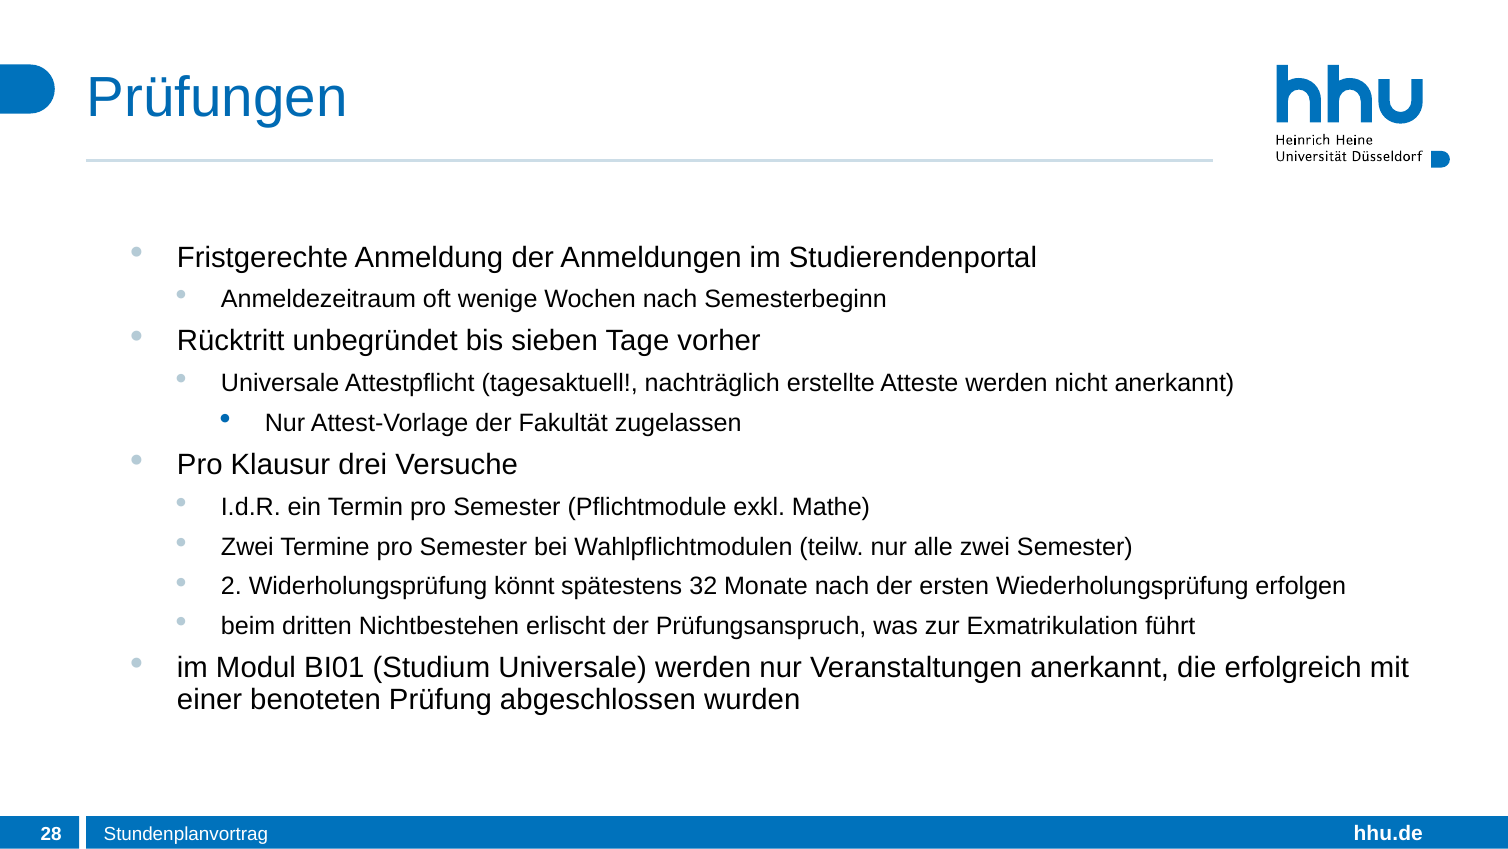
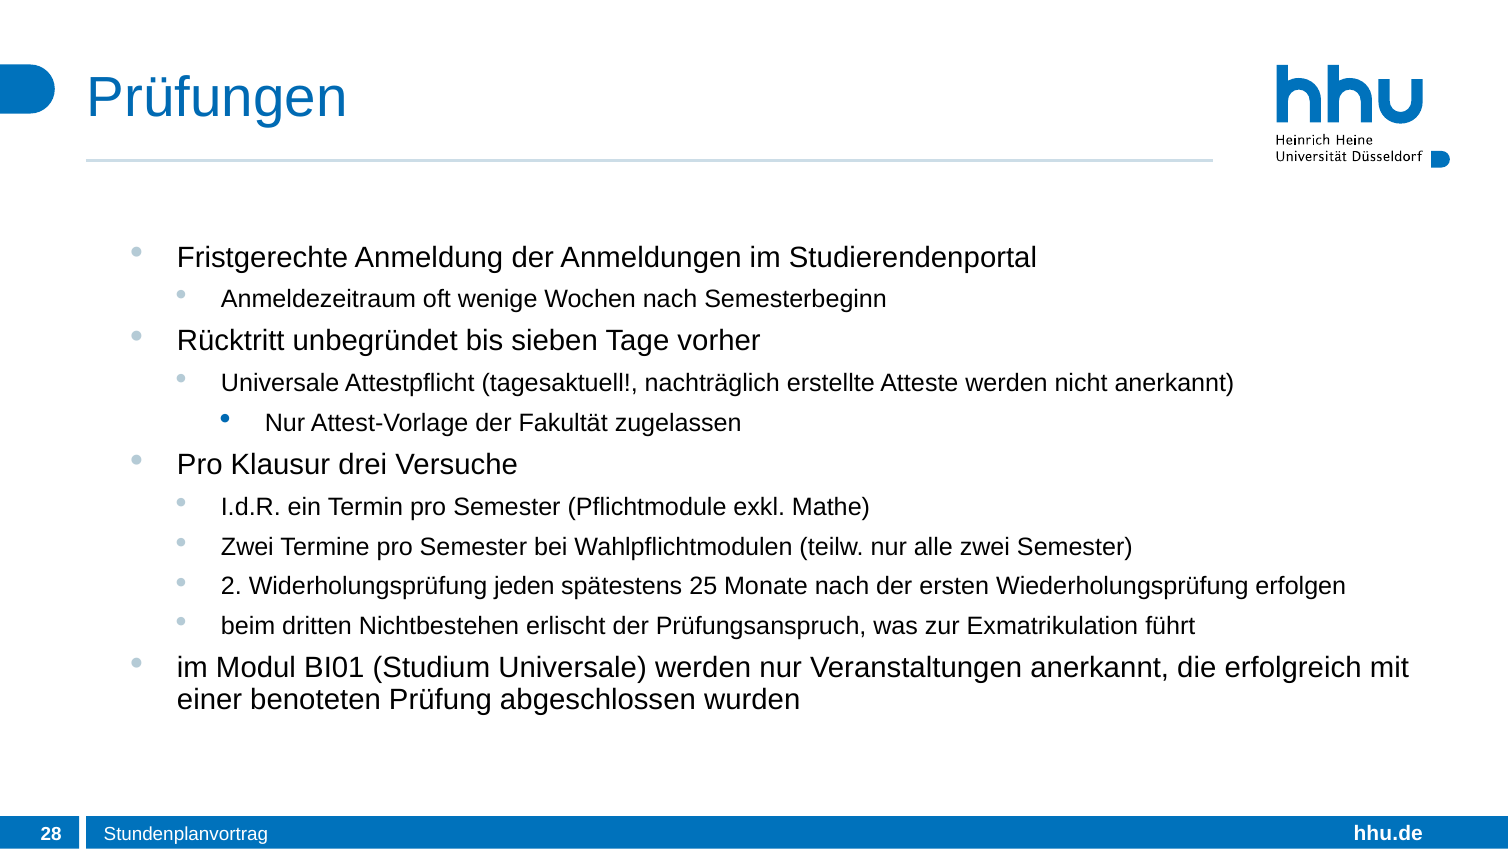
könnt: könnt -> jeden (524, 587)
32: 32 -> 25 (703, 587)
